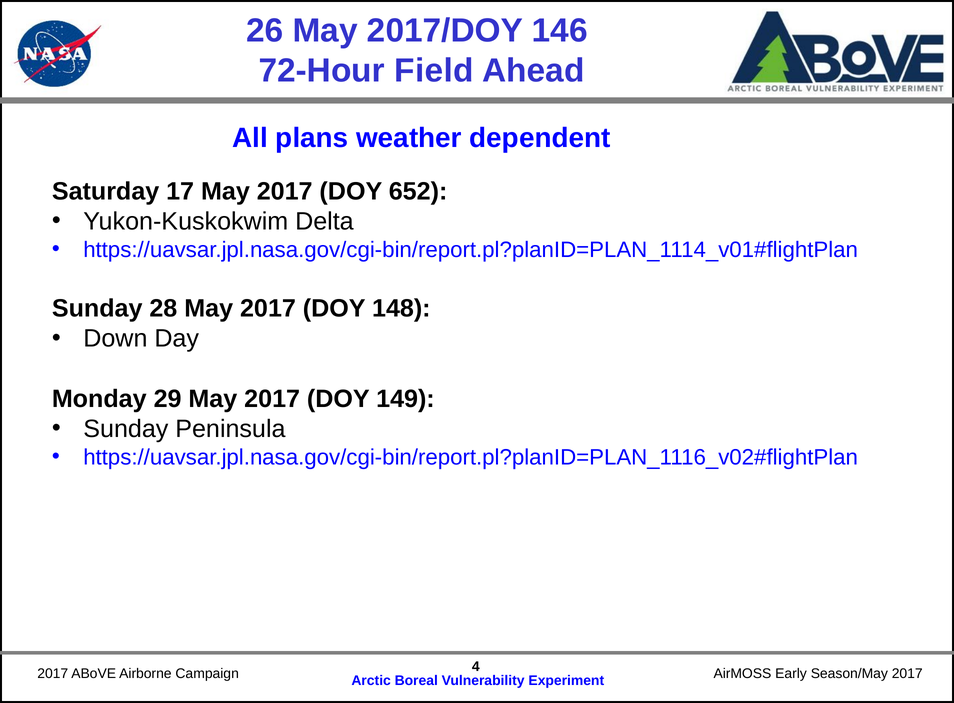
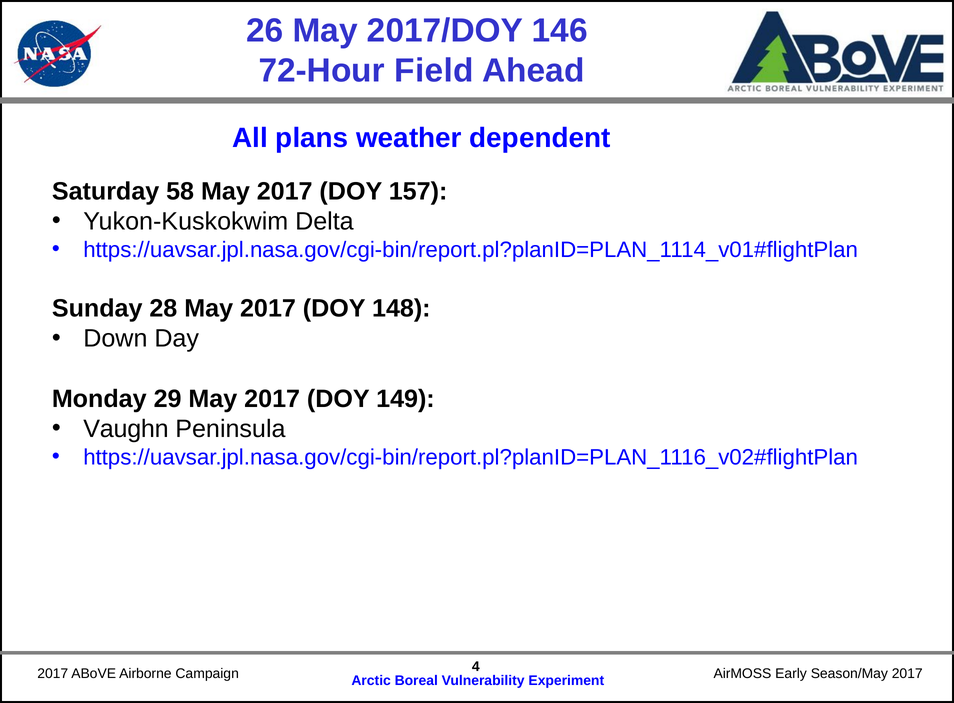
17: 17 -> 58 (180, 191)
652: 652 -> 157 (418, 191)
Sunday: Sunday -> Vaughn (126, 429)
